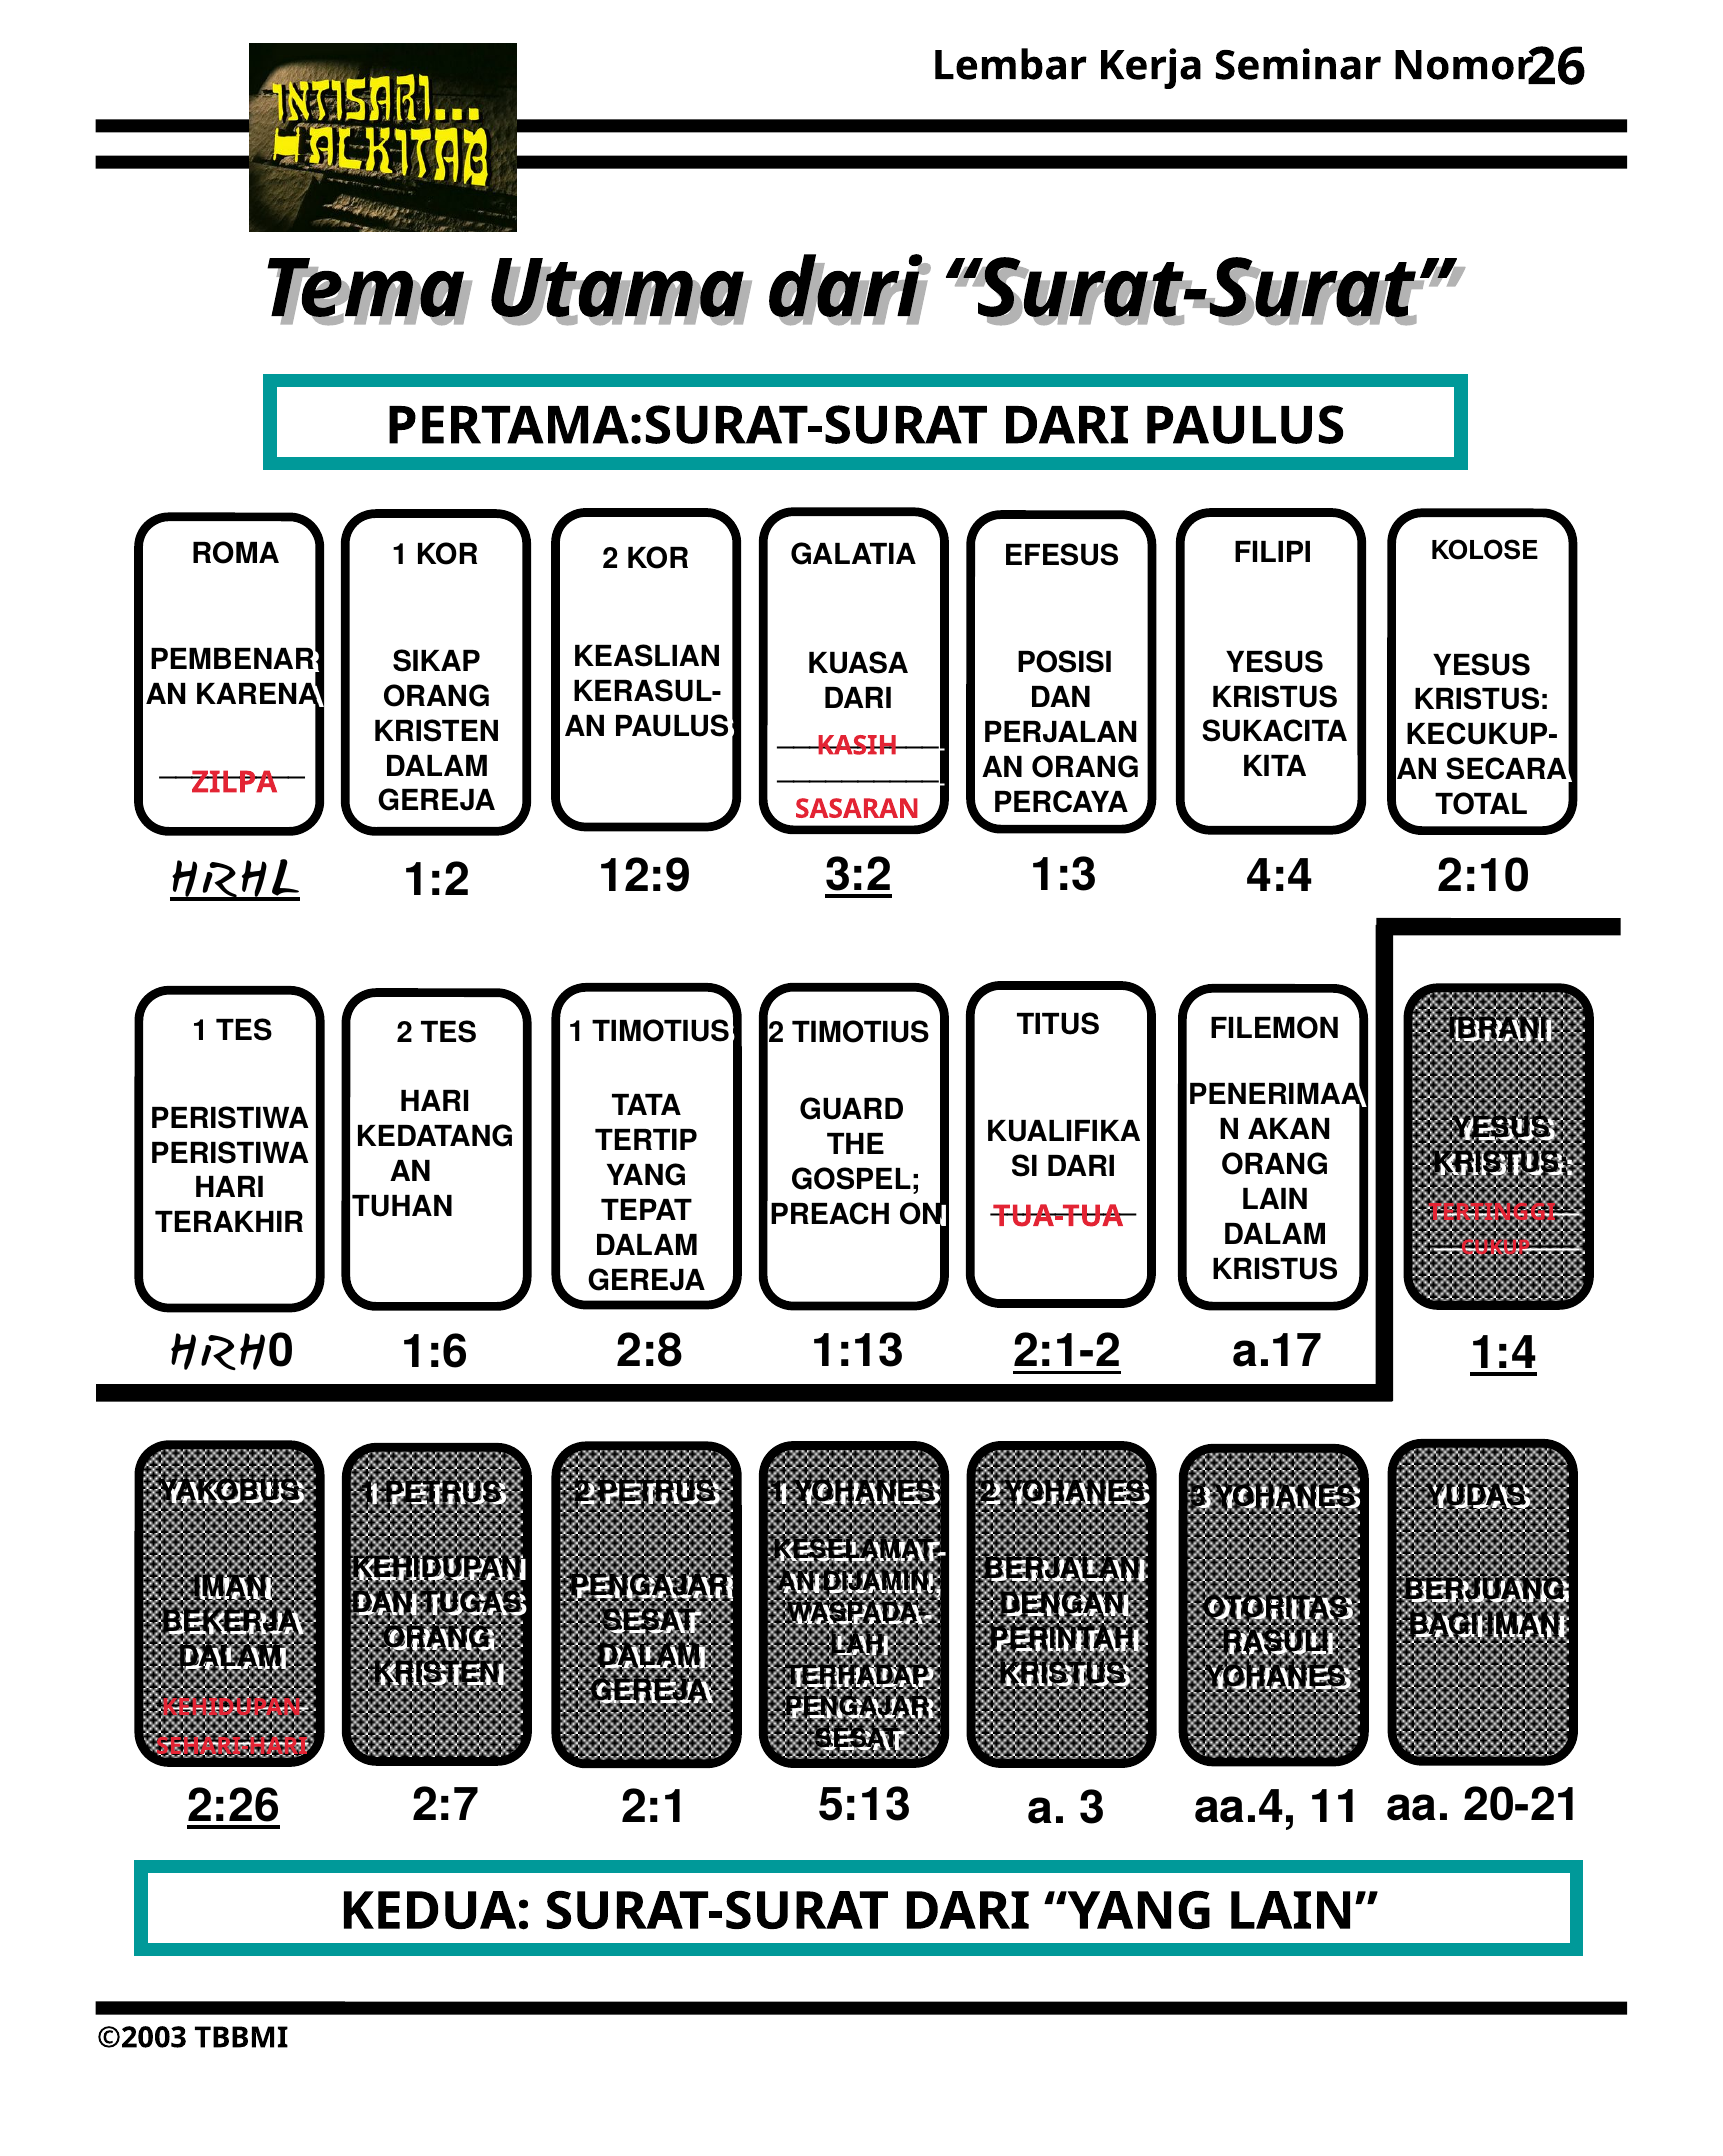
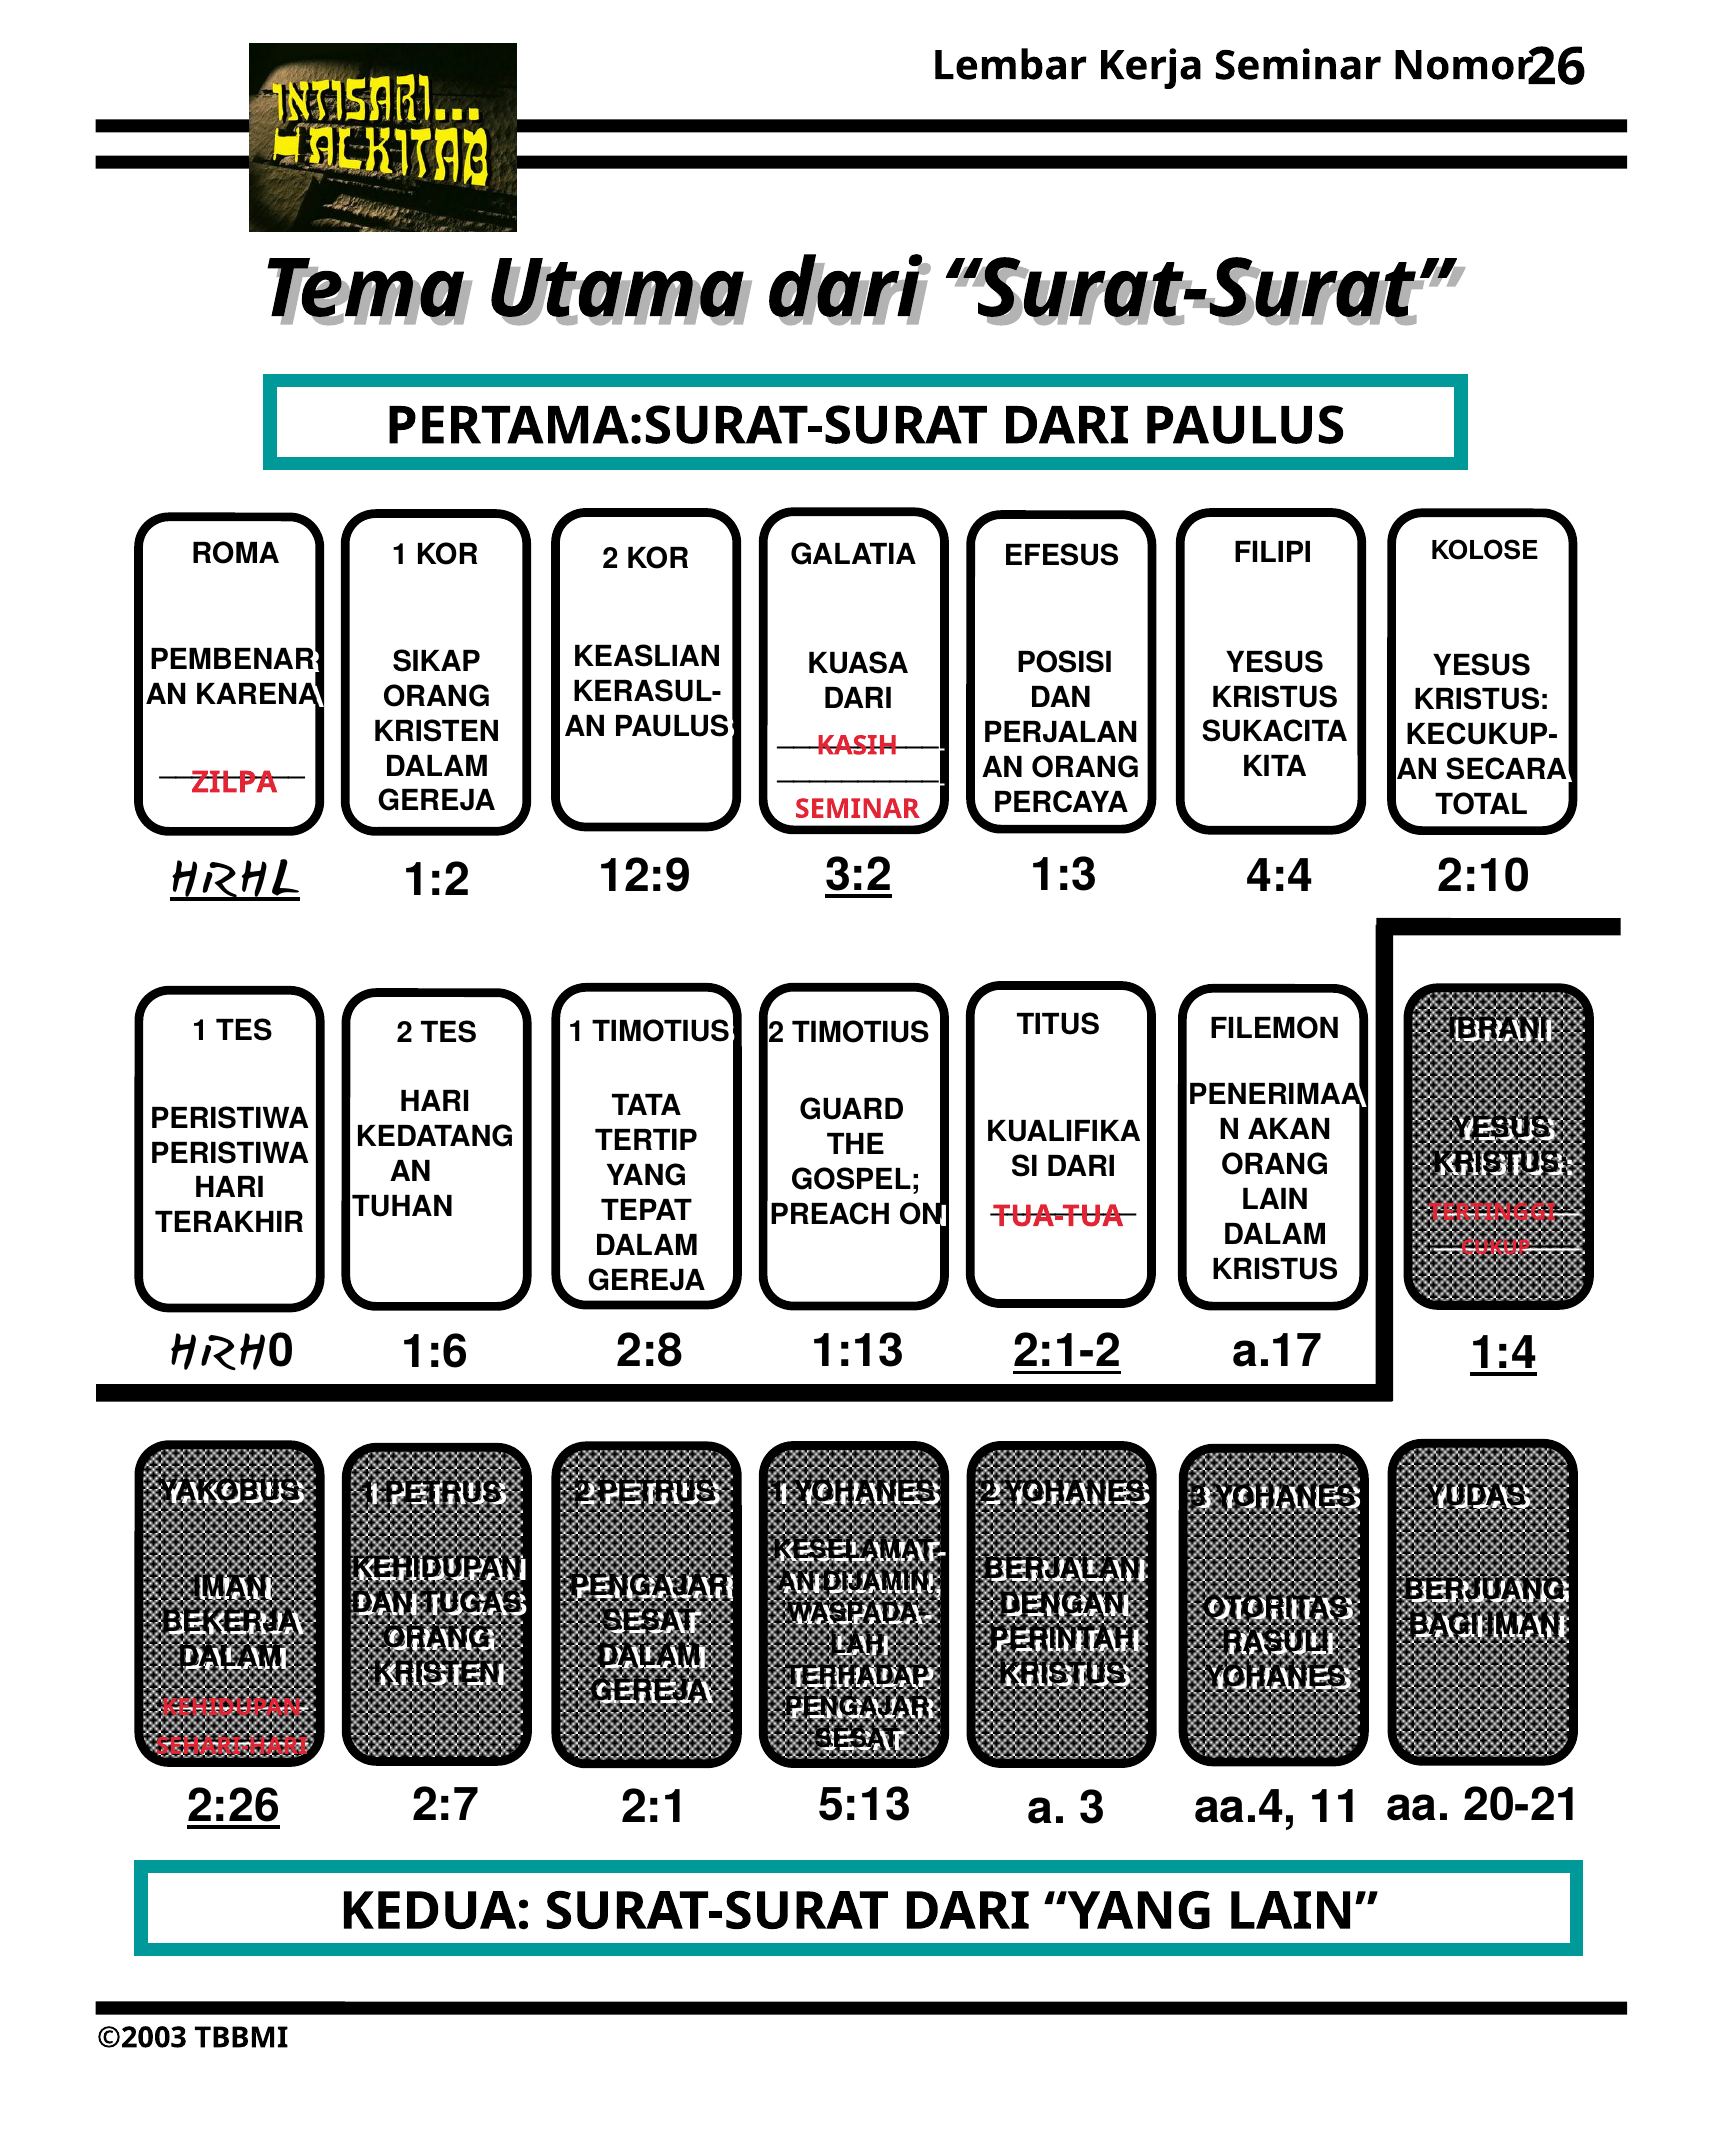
SASARAN: SASARAN -> SEMINAR (857, 809)
